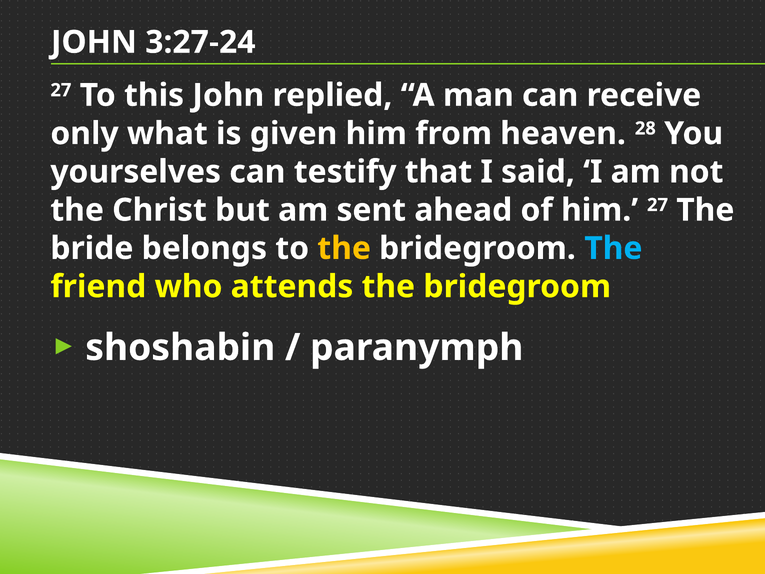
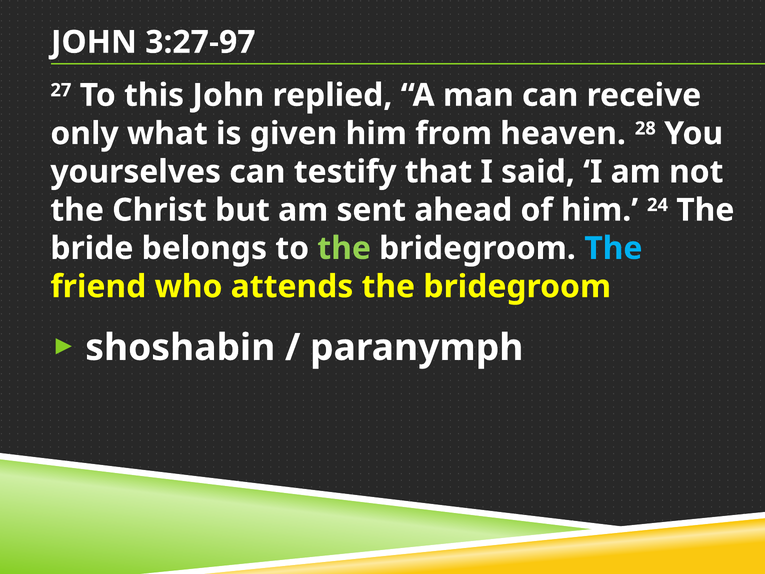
3:27-24: 3:27-24 -> 3:27-97 (200, 42)
him 27: 27 -> 24 (658, 205)
the colour: yellow -> light green (344, 248)
